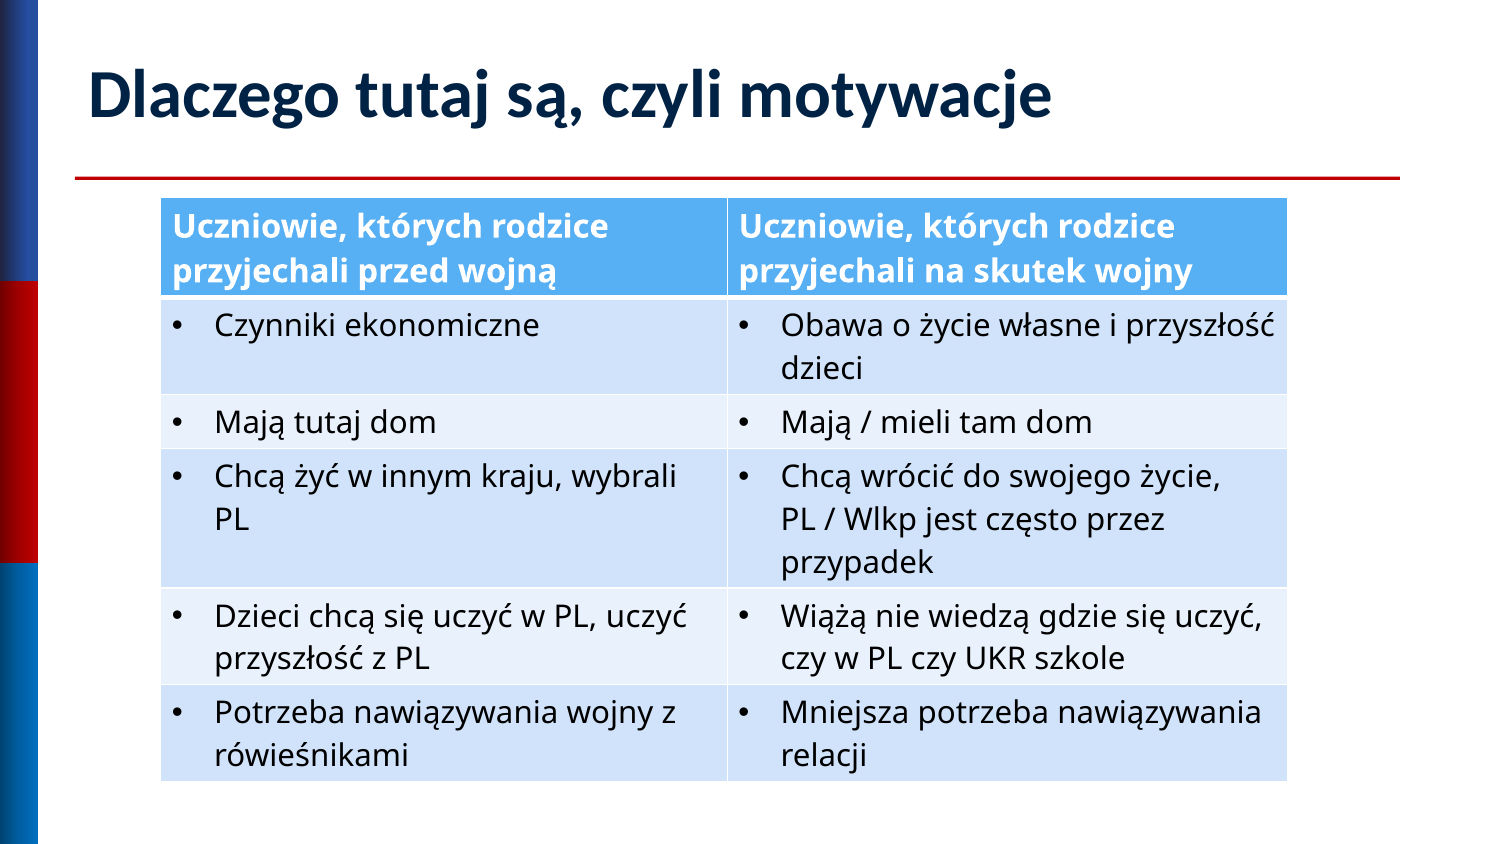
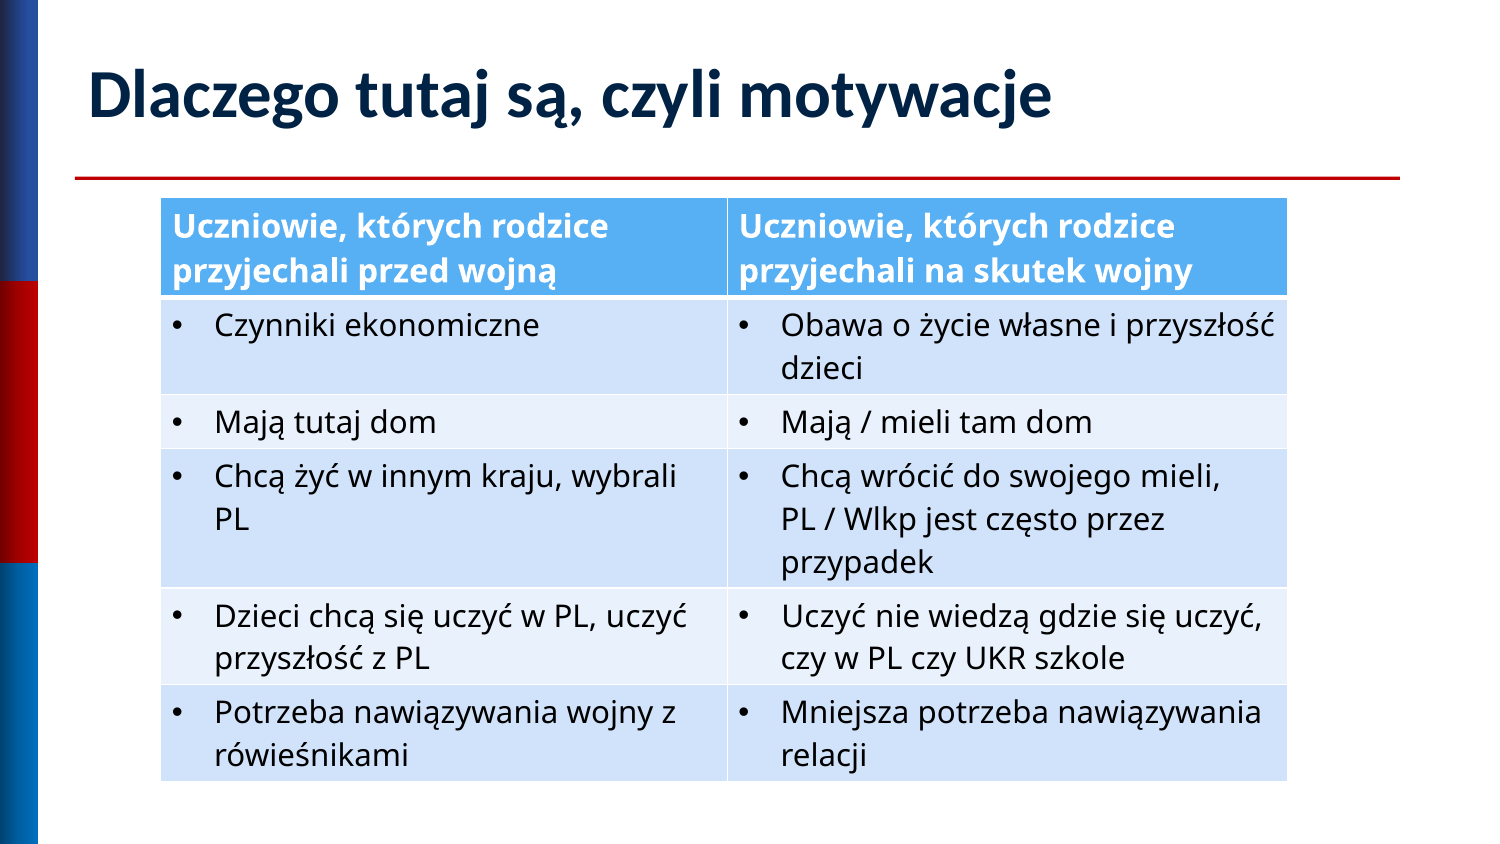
swojego życie: życie -> mieli (1181, 477)
Wiążą: Wiążą -> Uczyć (824, 617)
